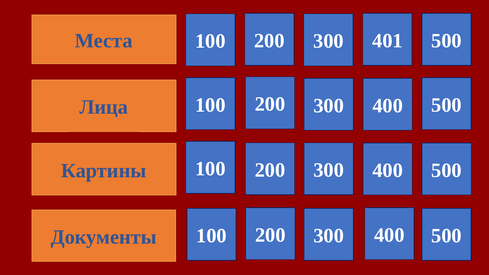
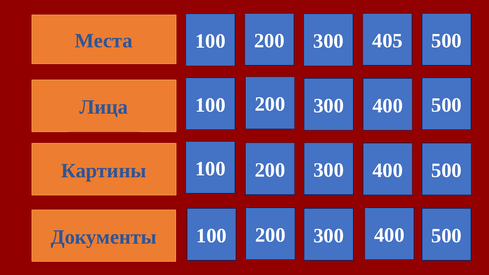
401: 401 -> 405 (387, 41)
